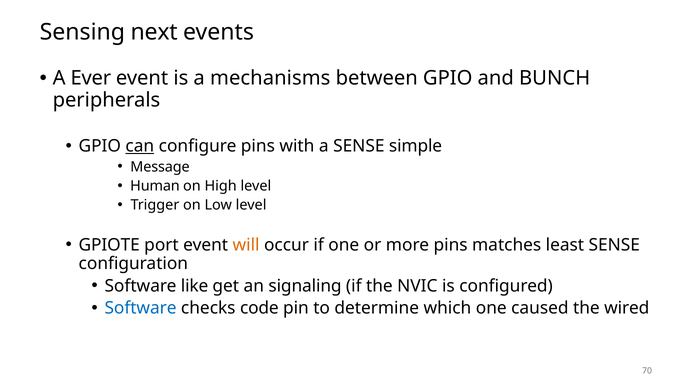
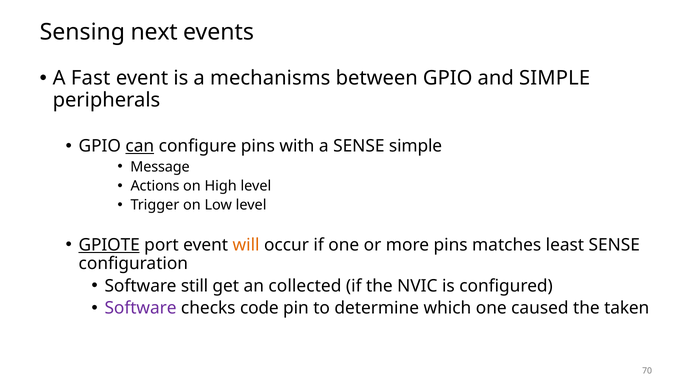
Ever: Ever -> Fast (91, 78)
and BUNCH: BUNCH -> SIMPLE (555, 78)
Human: Human -> Actions (155, 186)
GPIOTE underline: none -> present (109, 245)
like: like -> still (195, 286)
signaling: signaling -> collected (305, 286)
Software colour: blue -> purple (141, 308)
wired: wired -> taken (627, 308)
